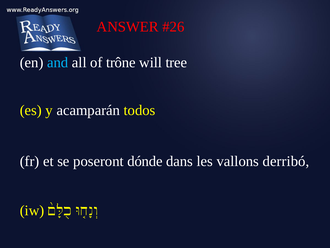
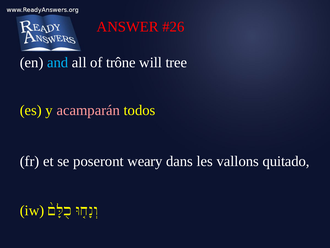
acamparán colour: white -> pink (88, 110)
dónde: dónde -> weary (145, 161)
derribó: derribó -> quitado (286, 161)
